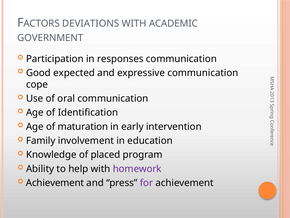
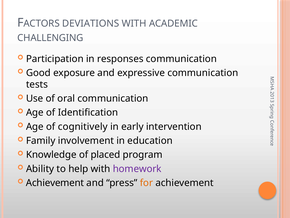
GOVERNMENT: GOVERNMENT -> CHALLENGING (50, 38)
expected: expected -> exposure (74, 73)
cope: cope -> tests (37, 84)
maturation: maturation -> cognitively (83, 126)
for colour: purple -> orange (146, 182)
